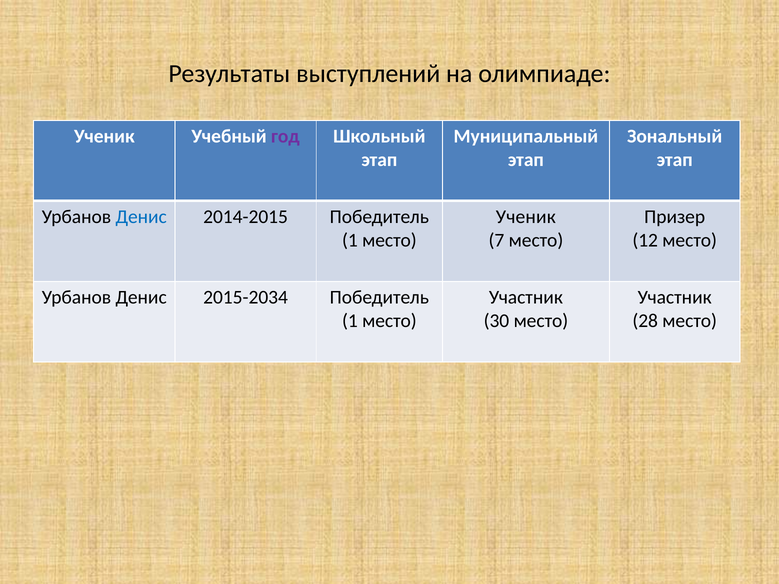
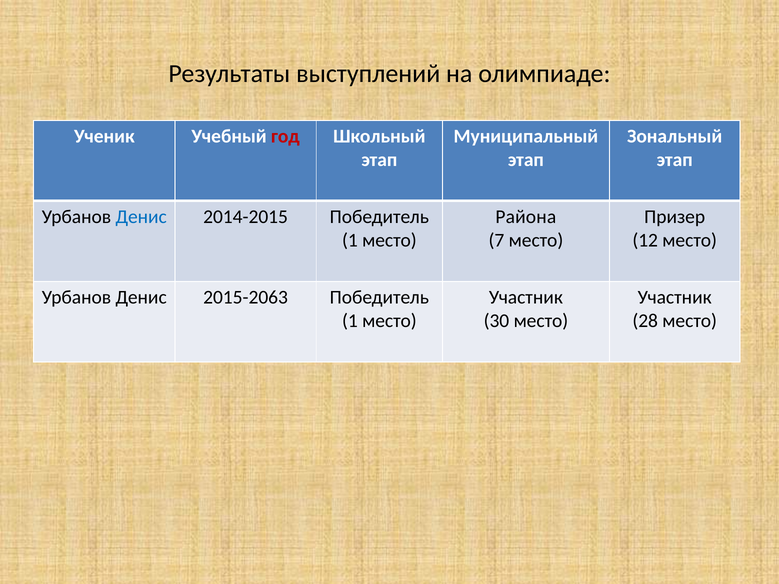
год colour: purple -> red (285, 136)
Ученик: Ученик -> Района (526, 217)
2015-2034: 2015-2034 -> 2015-2063 (246, 297)
